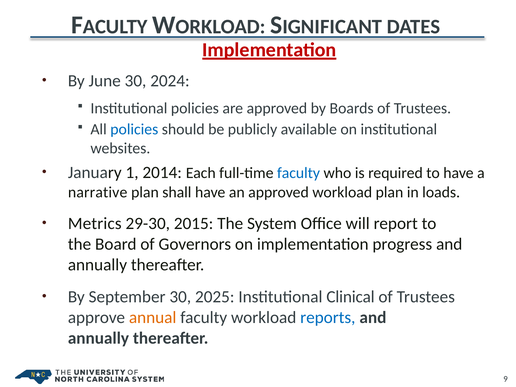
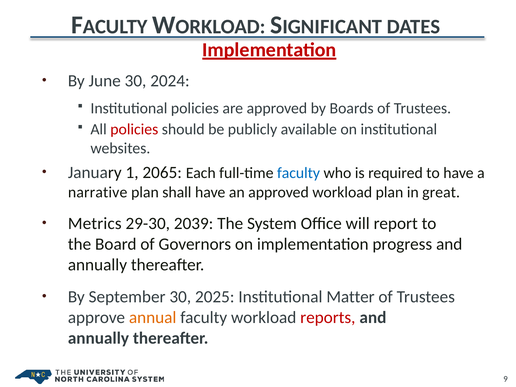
policies colour: blue -> red (134, 129)
2014: 2014 -> 2065 (162, 173)
loads: loads -> great (441, 192)
2015: 2015 -> 2039 (194, 224)
Clinical: Clinical -> Matter (351, 297)
reports colour: blue -> red (328, 318)
